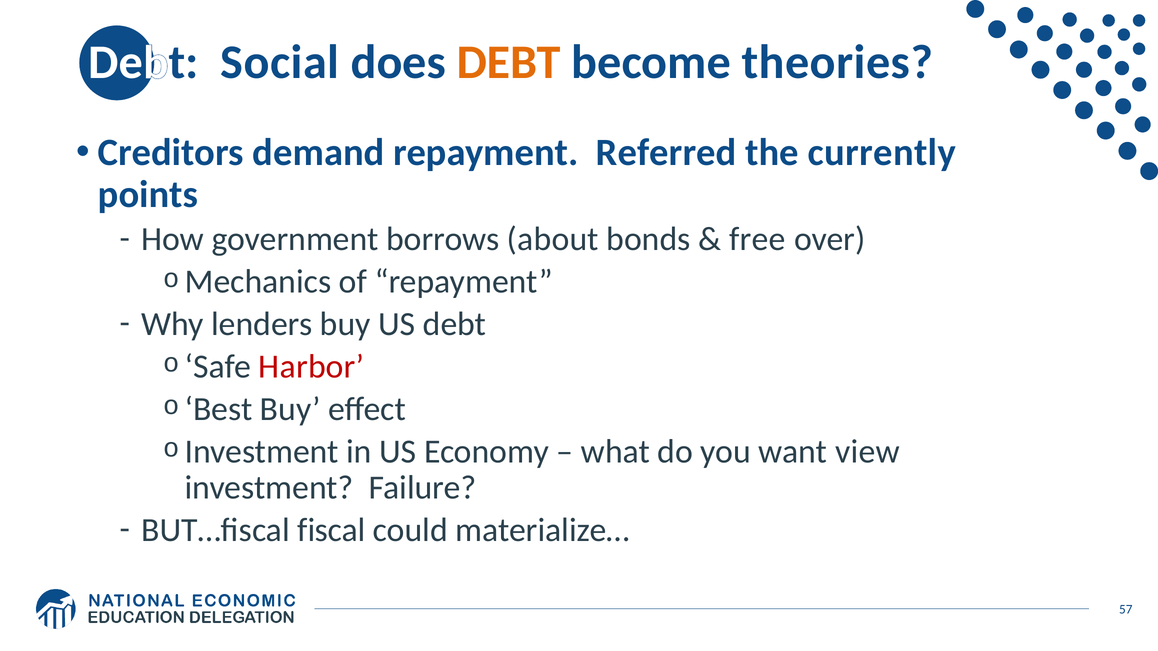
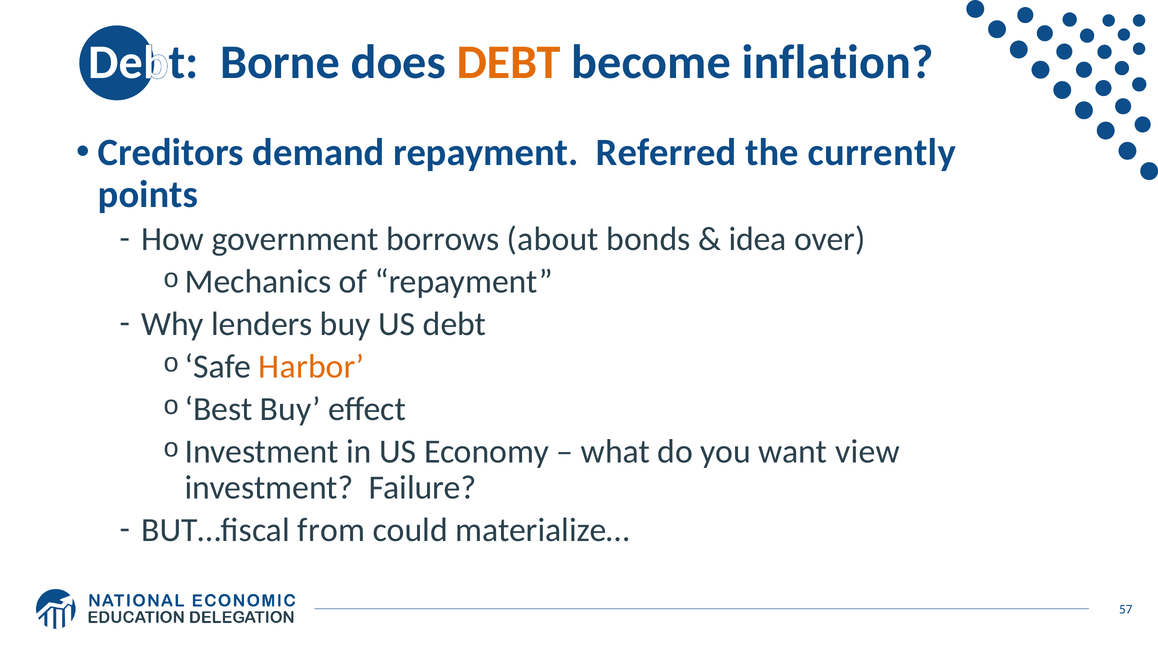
Social: Social -> Borne (280, 63)
theories: theories -> inflation (838, 63)
free: free -> idea (758, 239)
Harbor colour: red -> orange (311, 367)
fiscal: fiscal -> from (331, 530)
